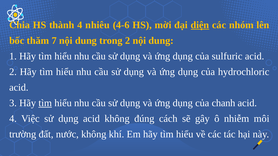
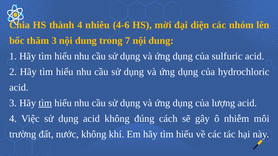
diện underline: present -> none (200, 25)
thăm 7: 7 -> 3 (54, 41)
trong 2: 2 -> 7 (128, 41)
chanh: chanh -> lượng (223, 103)
